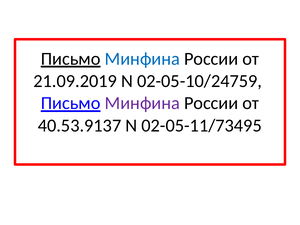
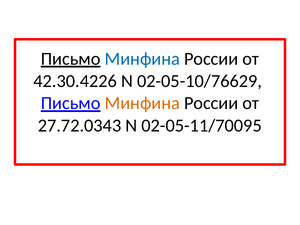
21.09.2019: 21.09.2019 -> 42.30.4226 (75, 81)
02-05-10/24759: 02-05-10/24759 -> 02-05-10/76629 (200, 81)
Минфина colour: purple -> orange (142, 103)
40.53.9137: 40.53.9137 -> 27.72.0343 (80, 126)
02-05-11/73495: 02-05-11/73495 -> 02-05-11/70095 (202, 126)
